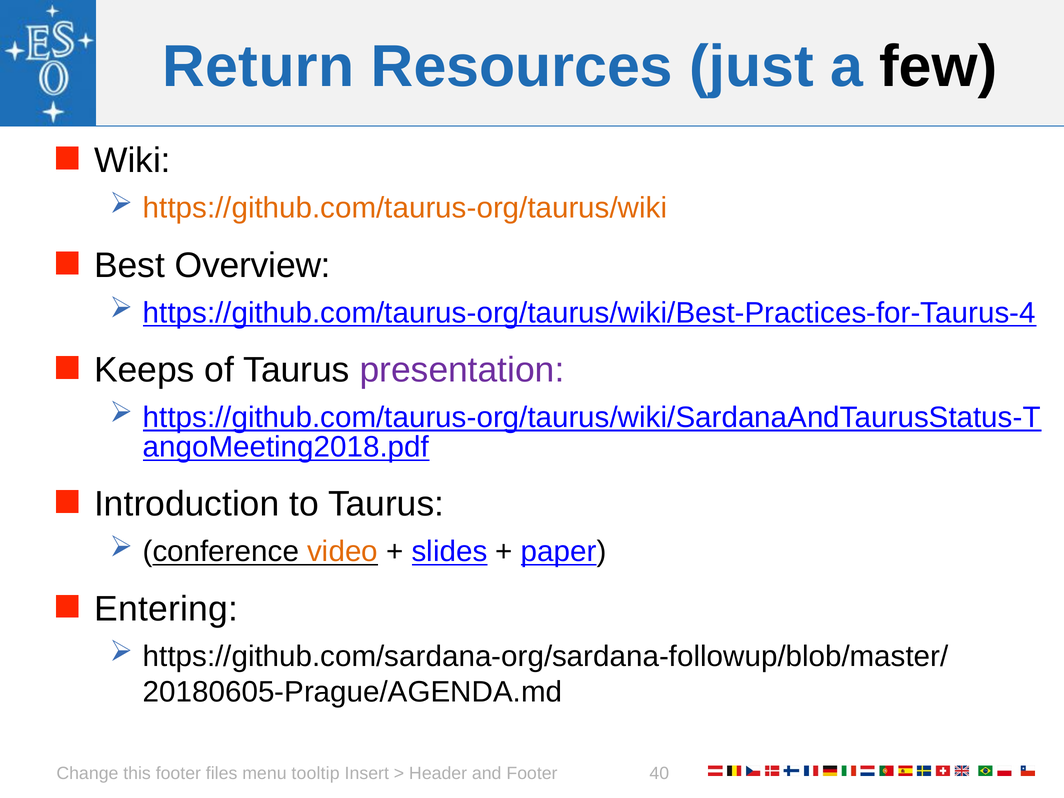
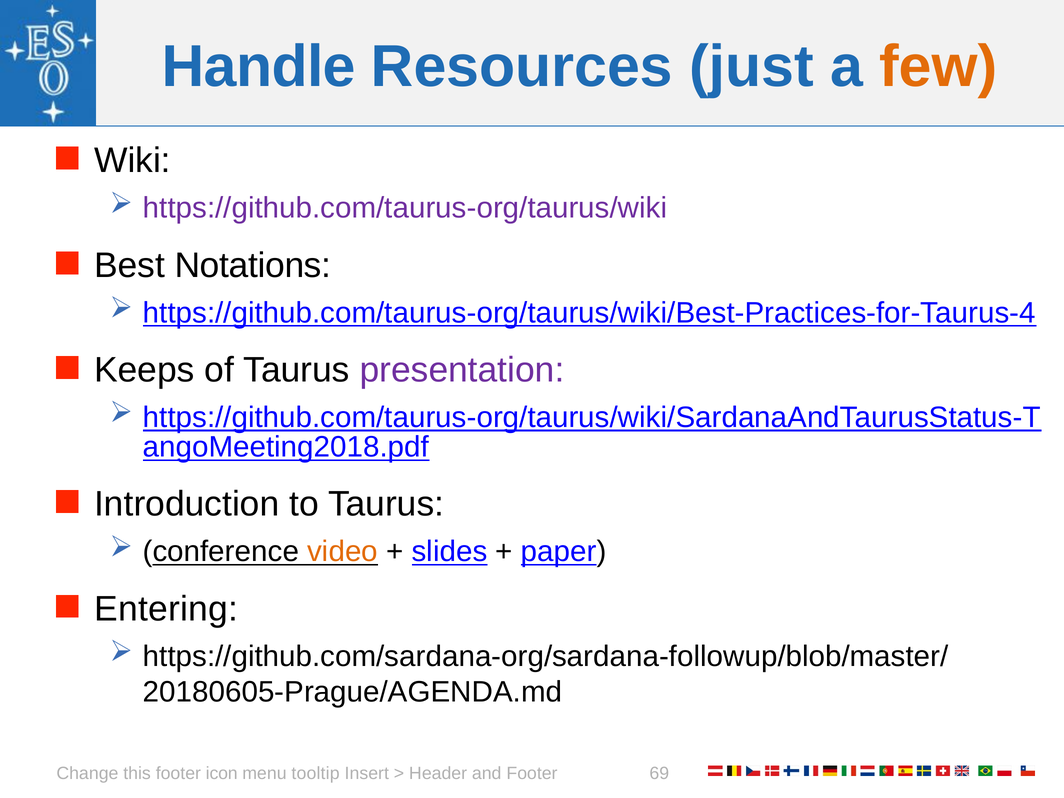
Return: Return -> Handle (259, 67)
few colour: black -> orange (938, 67)
https://github.com/taurus-org/taurus/wiki colour: orange -> purple (405, 208)
Overview: Overview -> Notations (253, 265)
files: files -> icon (222, 773)
40: 40 -> 69 (659, 773)
